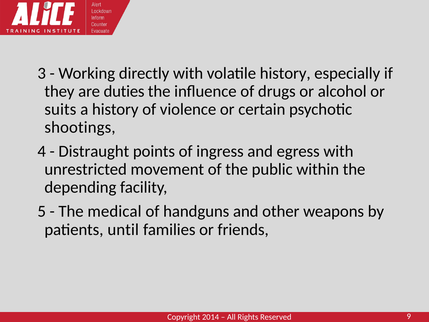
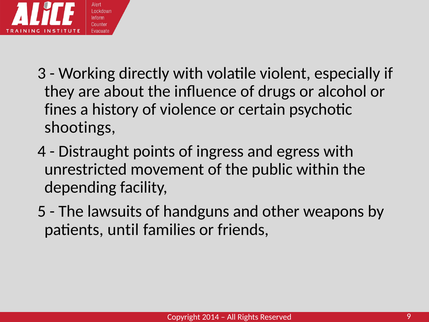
volatile history: history -> violent (285, 73)
duties: duties -> about (124, 91)
suits: suits -> fines (61, 109)
medical: medical -> lawsuits (115, 211)
